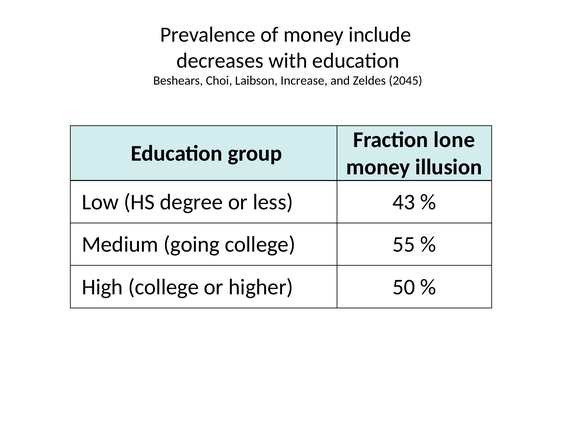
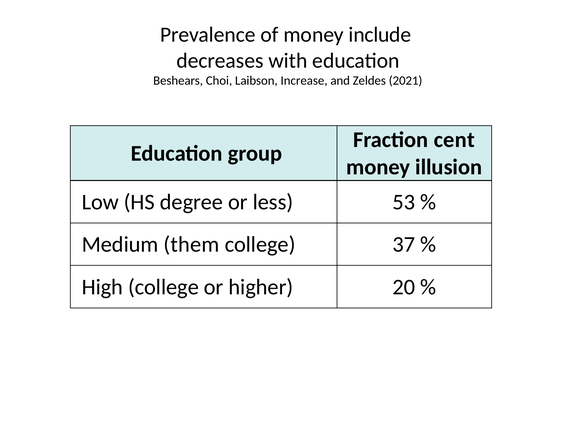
2045: 2045 -> 2021 (406, 81)
lone: lone -> cent (454, 140)
43: 43 -> 53 (404, 202)
going: going -> them (192, 244)
55: 55 -> 37 (404, 244)
50: 50 -> 20 (404, 287)
